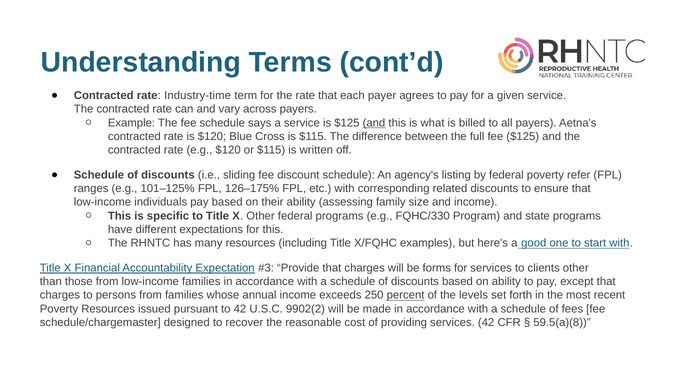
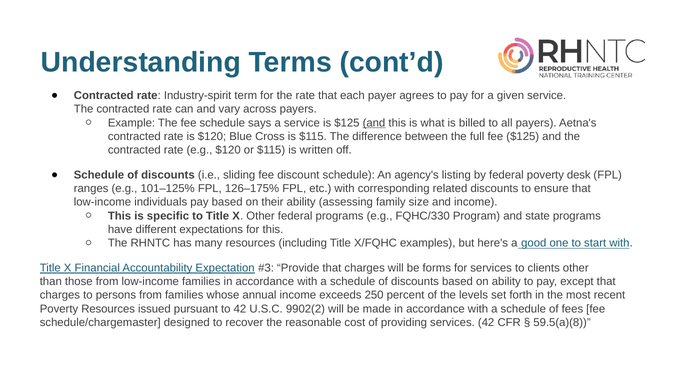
Industry-time: Industry-time -> Industry-spirit (198, 96)
refer: refer -> desk (579, 175)
percent underline: present -> none (406, 295)
